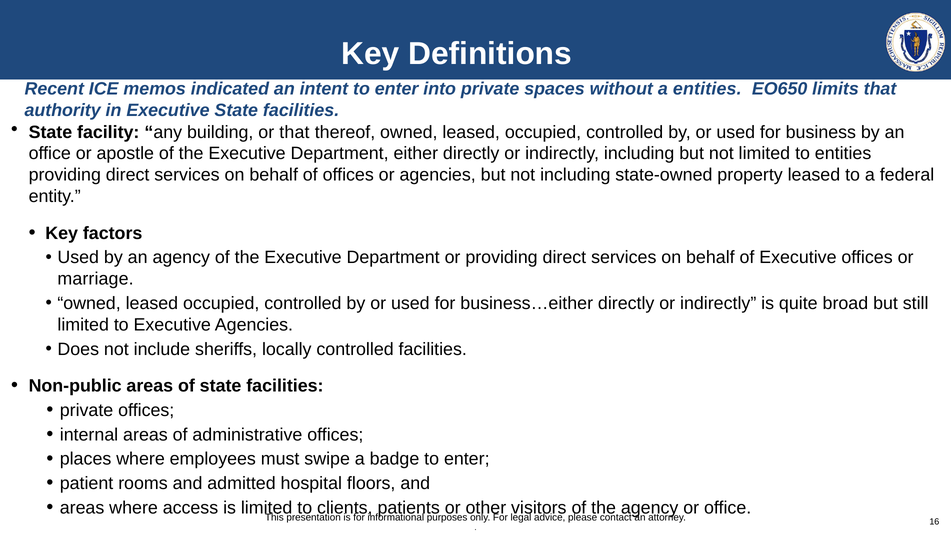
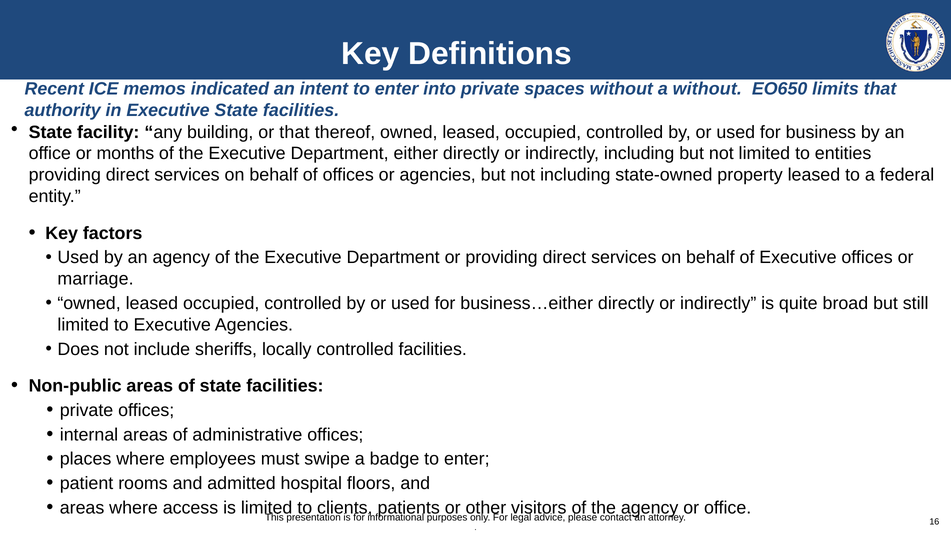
a entities: entities -> without (707, 89)
apostle: apostle -> months (125, 154)
